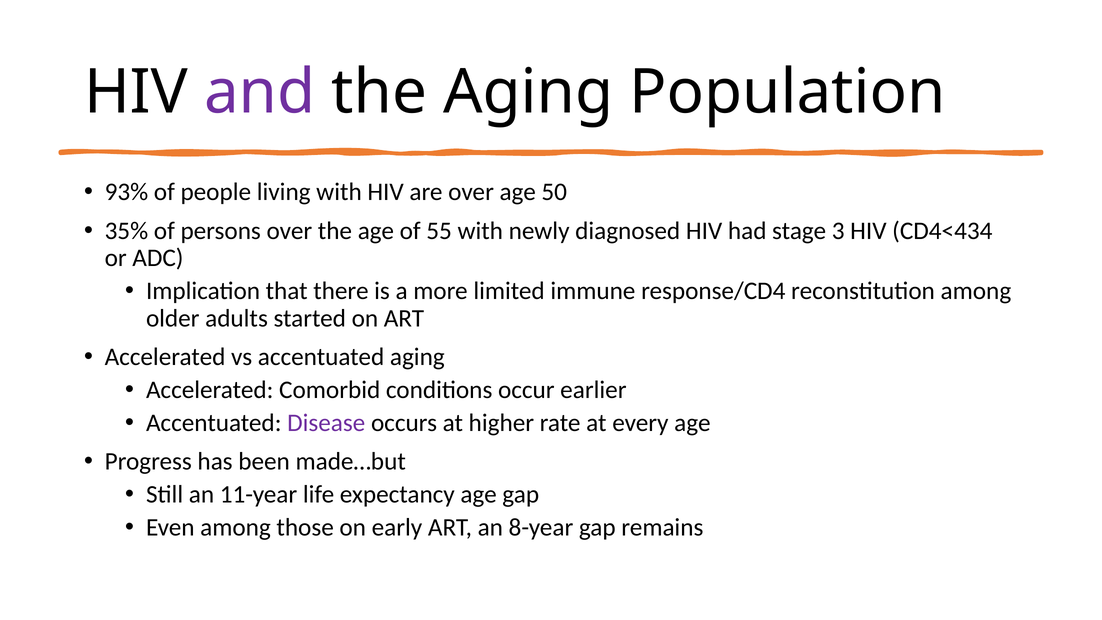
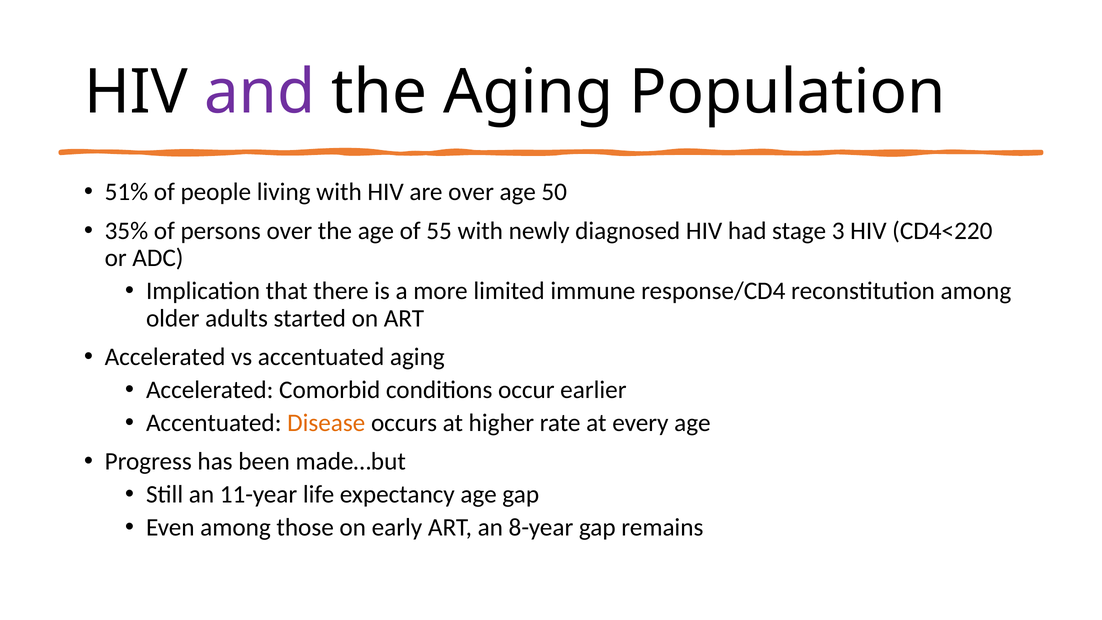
93%: 93% -> 51% (126, 192)
CD4<434: CD4<434 -> CD4<220 (942, 231)
Disease colour: purple -> orange (326, 423)
